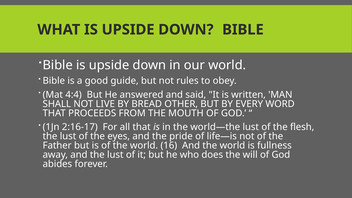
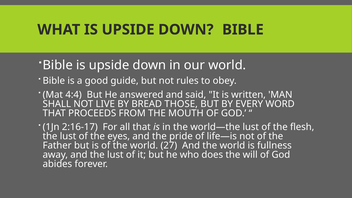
OTHER: OTHER -> THOSE (181, 104)
16: 16 -> 27 (169, 146)
